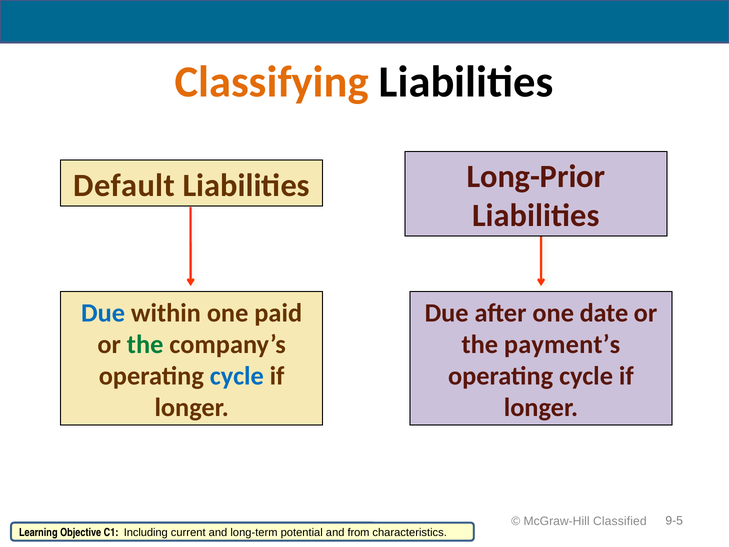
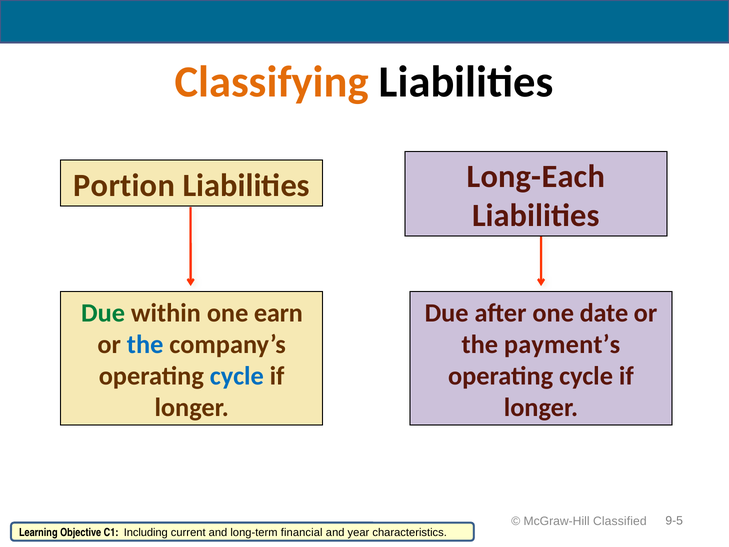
Long-Prior: Long-Prior -> Long-Each (536, 176)
Default: Default -> Portion (124, 185)
Due colour: blue -> green (103, 313)
paid: paid -> earn (278, 313)
the colour: green -> blue (145, 344)
potential: potential -> financial (302, 532)
from: from -> year (358, 532)
